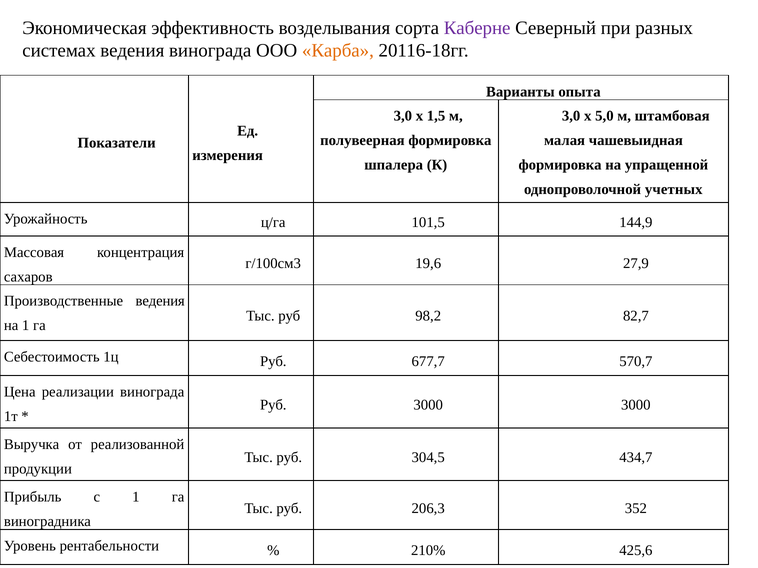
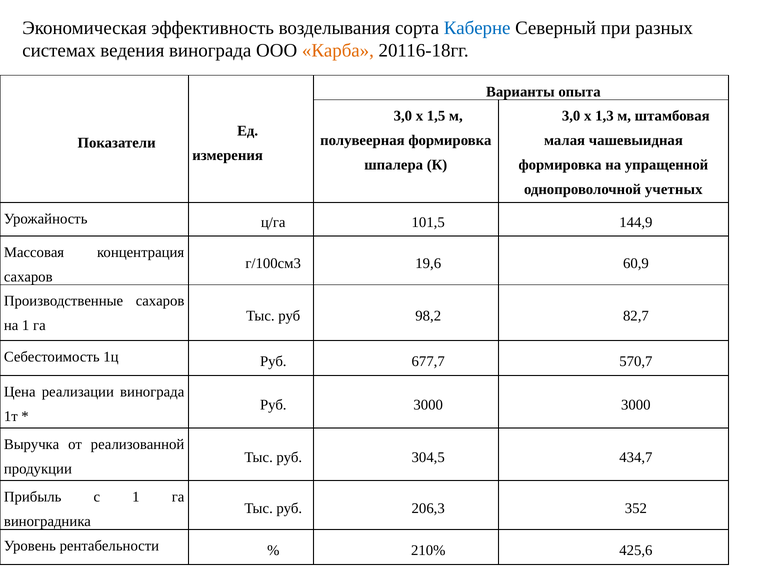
Каберне colour: purple -> blue (477, 28)
5,0: 5,0 -> 1,3 (604, 116)
27,9: 27,9 -> 60,9 (636, 264)
Производственные ведения: ведения -> сахаров (160, 301)
